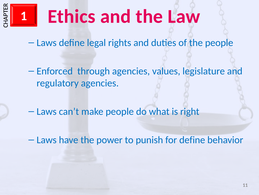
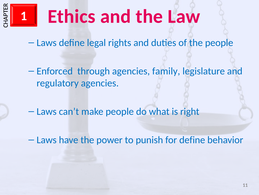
values: values -> family (166, 71)
